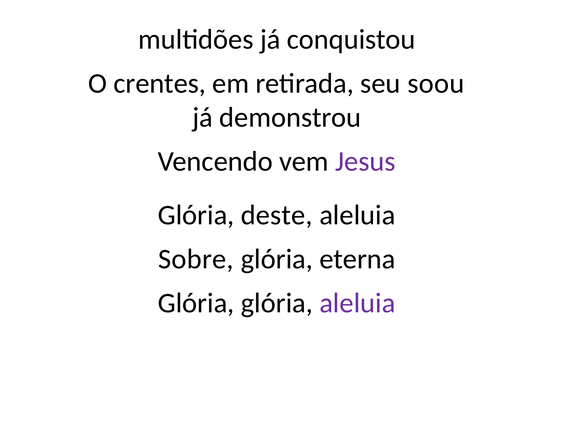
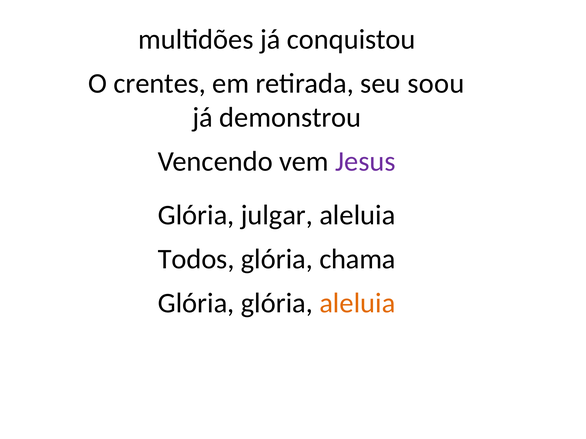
deste: deste -> julgar (277, 215)
Sobre: Sobre -> Todos (196, 259)
eterna: eterna -> chama (357, 259)
aleluia colour: purple -> orange (357, 303)
